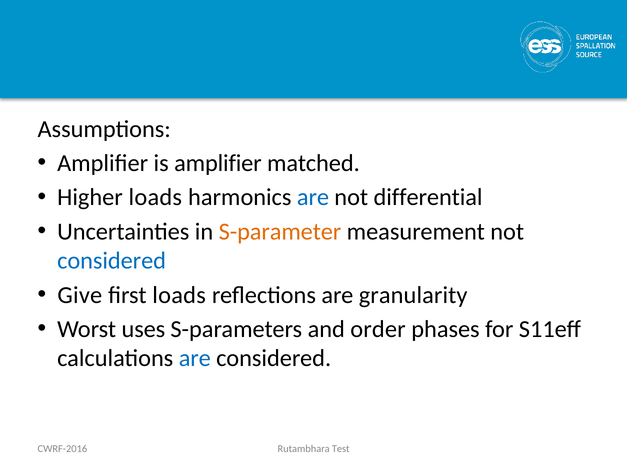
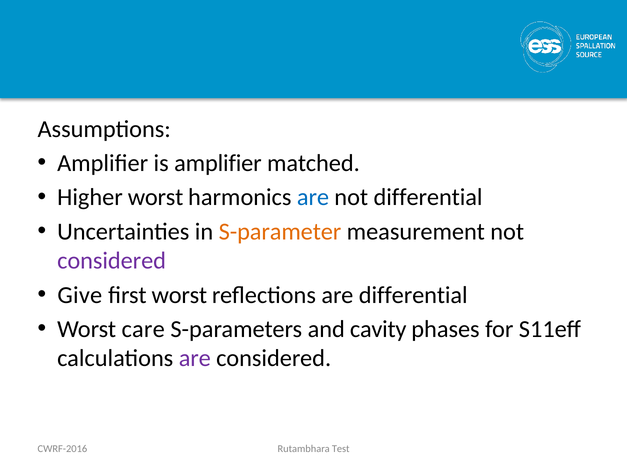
Higher loads: loads -> worst (156, 198)
considered colour: blue -> purple (112, 261)
first loads: loads -> worst (179, 295)
are granularity: granularity -> differential (413, 295)
uses: uses -> care (143, 329)
order: order -> cavity (378, 329)
are colour: blue -> purple (195, 359)
